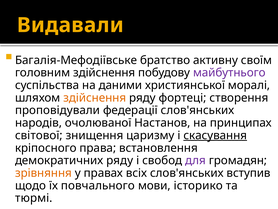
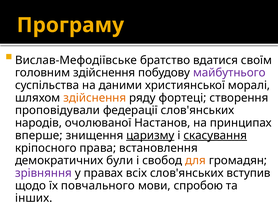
Видавали: Видавали -> Програму (70, 25)
Багалія-Мефодіївське: Багалія-Мефодіївське -> Вислав-Мефодіївське (76, 60)
активну: активну -> вдатися (216, 60)
світової: світової -> вперше (39, 135)
царизму underline: none -> present (150, 135)
демократичних ряду: ряду -> були (120, 160)
для colour: purple -> orange (195, 160)
зрівняння colour: orange -> purple (43, 173)
історико: історико -> спробою (198, 185)
тюрмі: тюрмі -> інших (34, 198)
